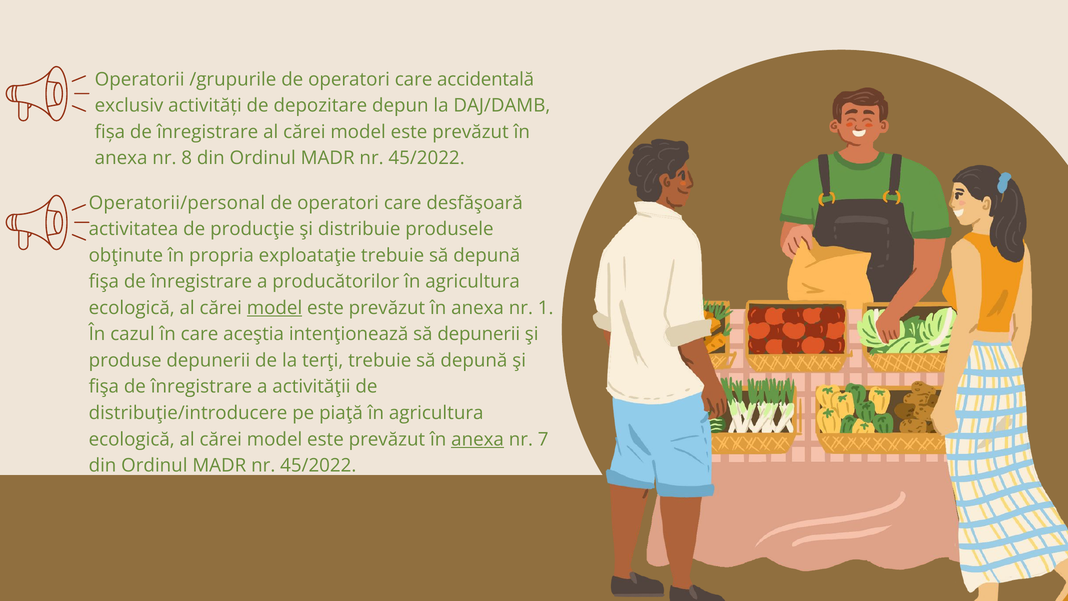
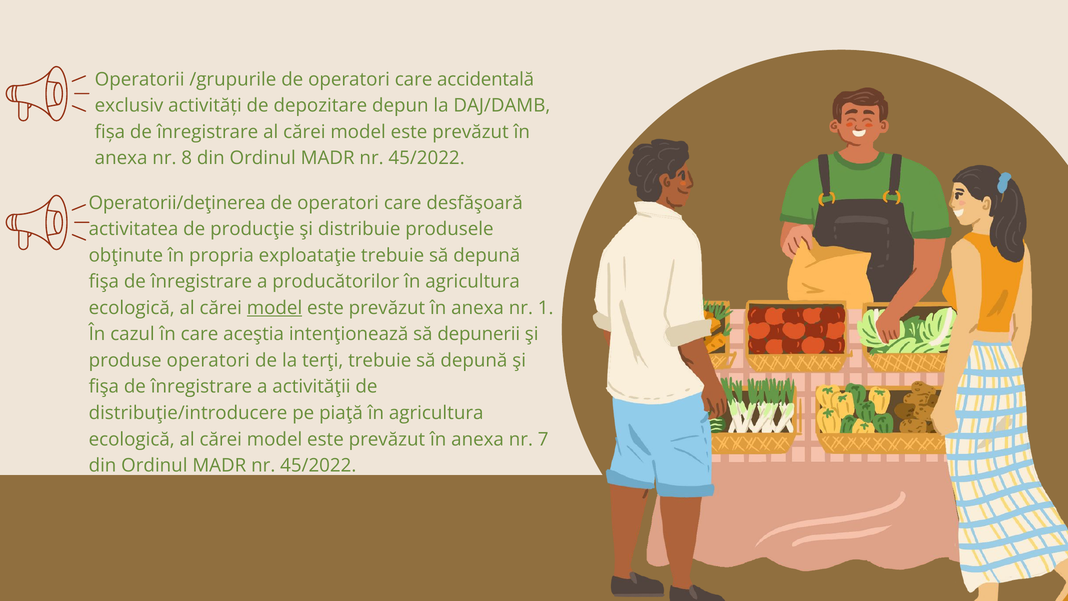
Operatorii/personal: Operatorii/personal -> Operatorii/deţinerea (177, 203)
produse depunerii: depunerii -> operatori (208, 360)
anexa underline: present -> none (478, 439)
